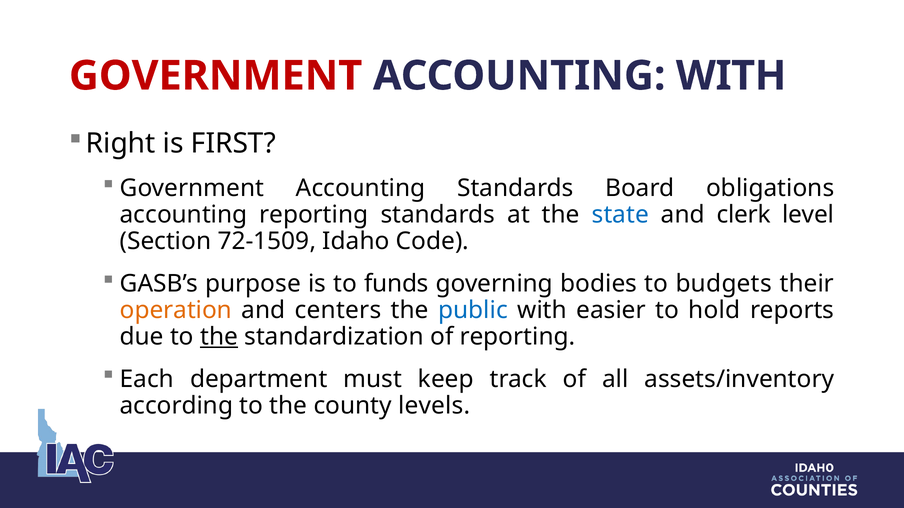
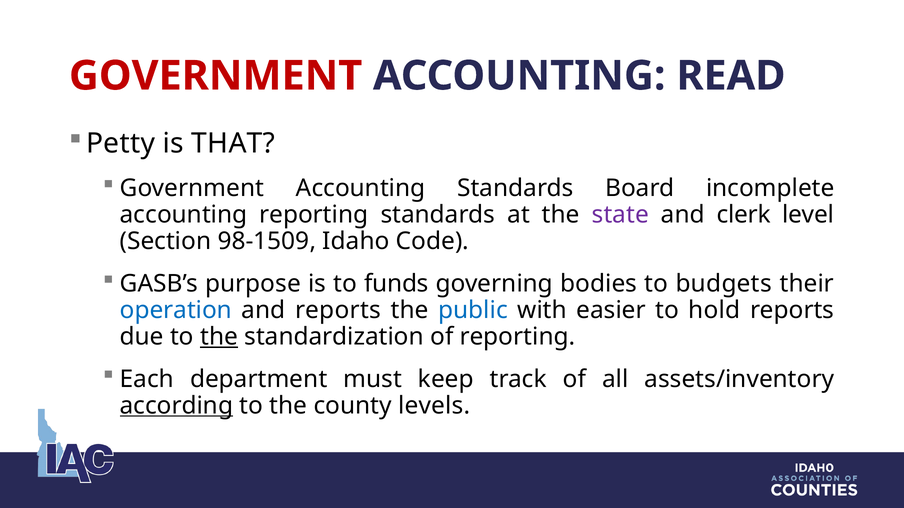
ACCOUNTING WITH: WITH -> READ (731, 76)
Right: Right -> Petty (121, 144)
FIRST: FIRST -> THAT (233, 144)
obligations: obligations -> incomplete (770, 188)
state colour: blue -> purple (620, 215)
72-1509: 72-1509 -> 98-1509 (267, 241)
operation colour: orange -> blue (176, 310)
and centers: centers -> reports (338, 310)
according underline: none -> present (176, 406)
